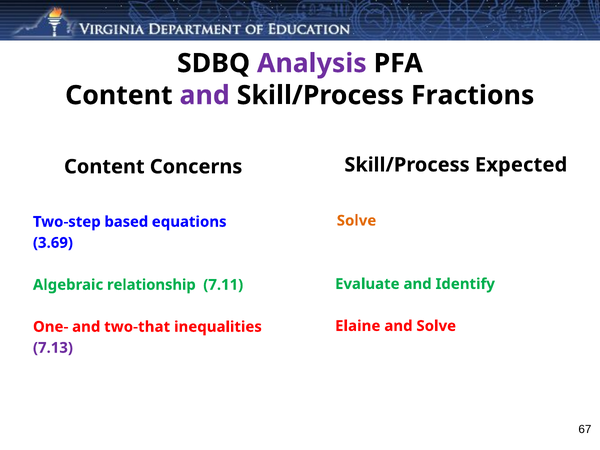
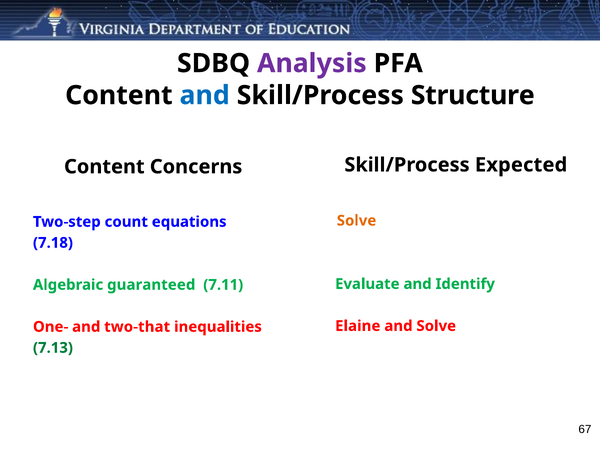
and colour: purple -> blue (205, 95)
Fractions: Fractions -> Structure (473, 95)
based: based -> count (126, 222)
3.69: 3.69 -> 7.18 (53, 243)
relationship: relationship -> guaranteed (151, 285)
7.13 colour: purple -> green (53, 348)
